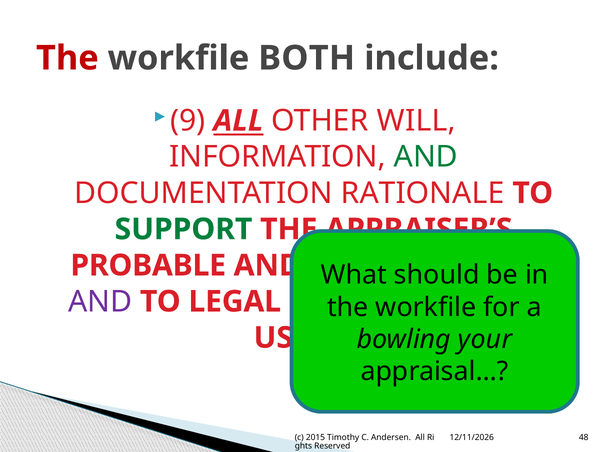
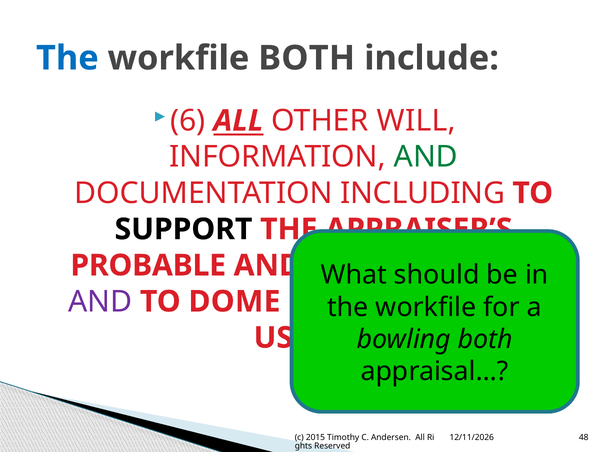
The colour: red -> blue (67, 58)
9: 9 -> 6 (188, 121)
RATIONALE: RATIONALE -> INCLUDING (423, 193)
SUPPORT colour: green -> black (183, 229)
LEGAL: LEGAL -> DOME (234, 302)
your: your -> both (485, 340)
